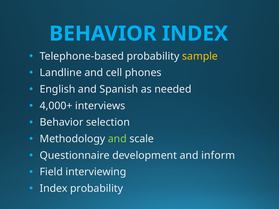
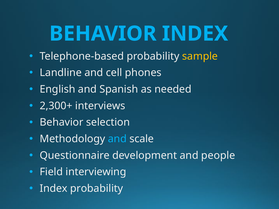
4,000+: 4,000+ -> 2,300+ (56, 106)
and colour: light green -> light blue (117, 139)
inform: inform -> people (218, 156)
